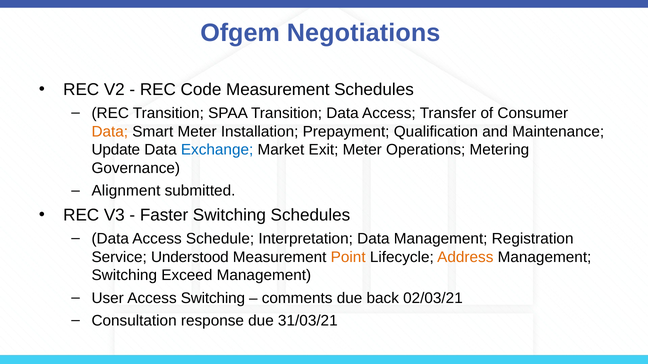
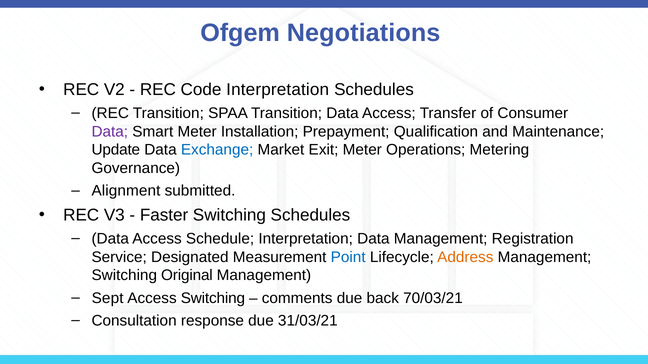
Code Measurement: Measurement -> Interpretation (278, 90)
Data colour: orange -> purple (110, 132)
Understood: Understood -> Designated (190, 257)
Point colour: orange -> blue (348, 257)
Exceed: Exceed -> Original (187, 276)
User: User -> Sept (108, 298)
02/03/21: 02/03/21 -> 70/03/21 (433, 298)
